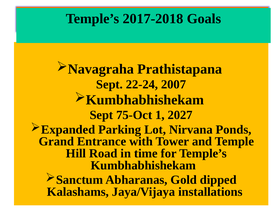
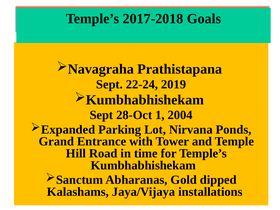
2007: 2007 -> 2019 (174, 84)
75-Oct: 75-Oct -> 28-Oct (134, 115)
2027: 2027 -> 2004 (180, 115)
